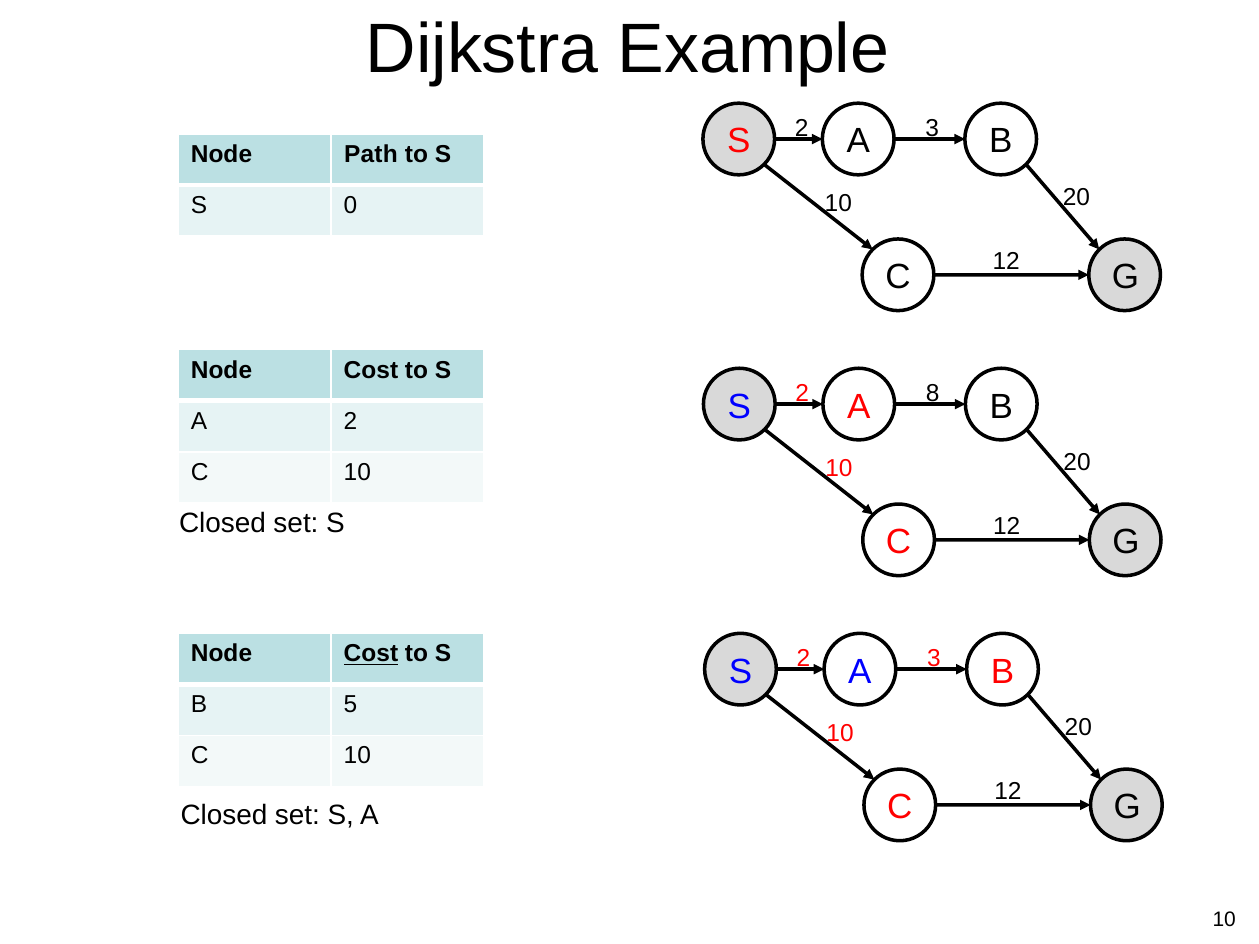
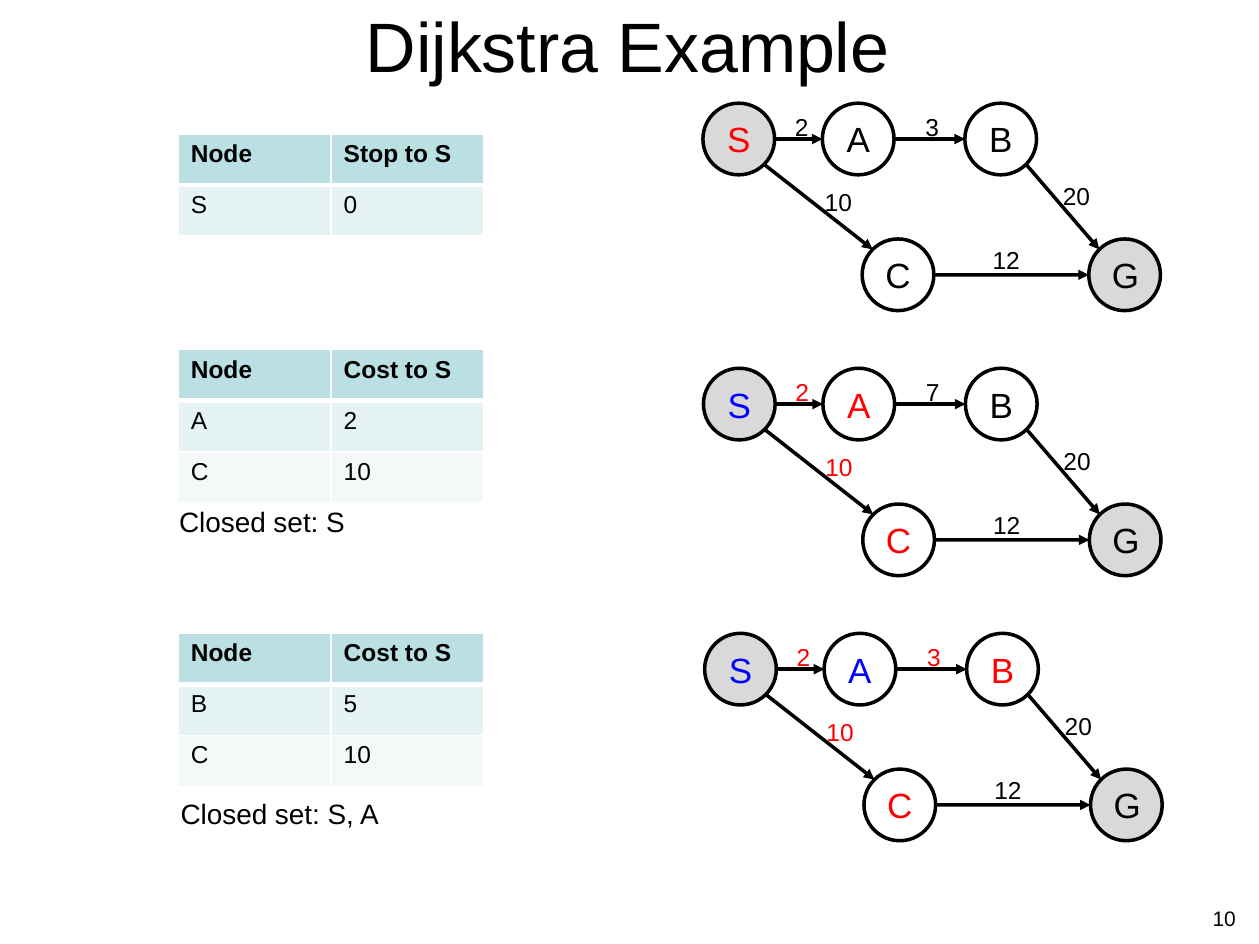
Path: Path -> Stop (371, 155)
8: 8 -> 7 (933, 393)
Cost underline: present -> none (371, 654)
